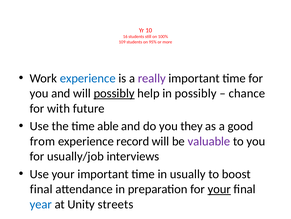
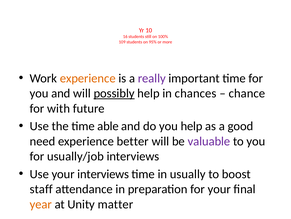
experience colour: blue -> orange (88, 78)
in possibly: possibly -> chances (196, 93)
you they: they -> help (192, 126)
from: from -> need (42, 141)
record: record -> better (133, 141)
your important: important -> interviews (103, 173)
final: final -> staff (41, 189)
your underline: present -> none (219, 189)
year colour: blue -> orange (41, 204)
streets: streets -> matter (115, 204)
